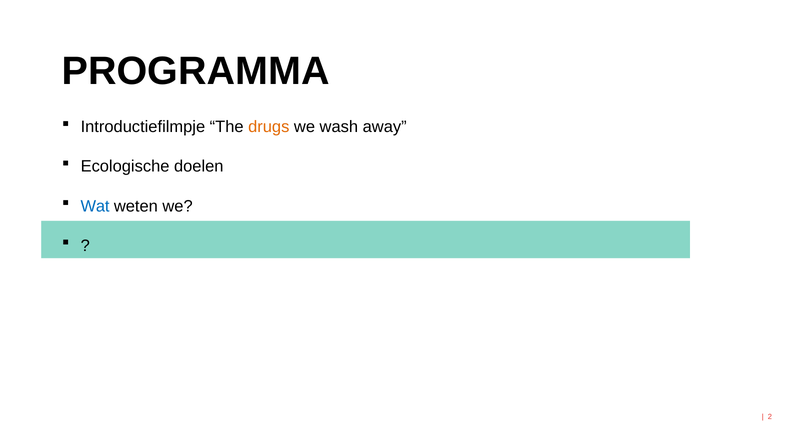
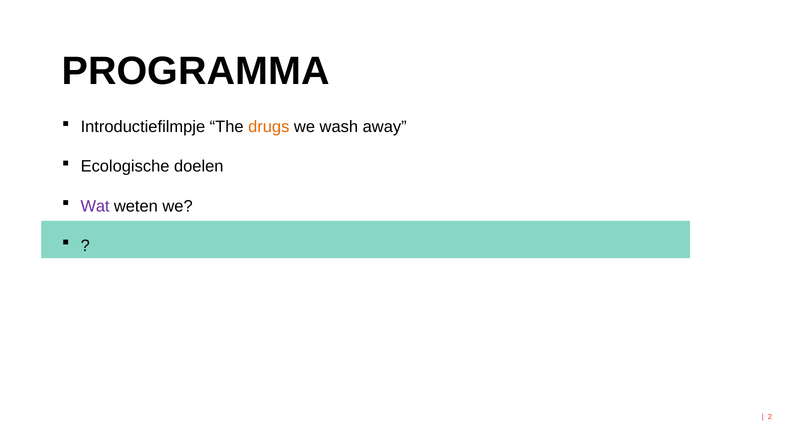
Wat colour: blue -> purple (95, 206)
